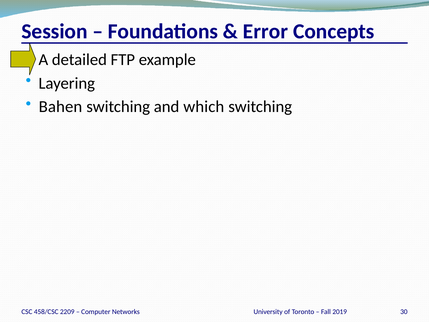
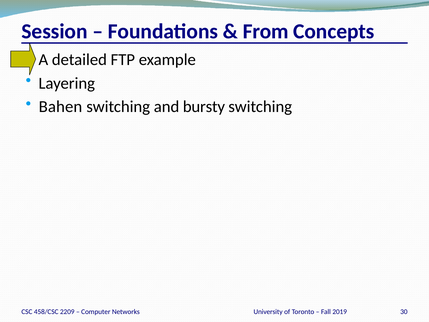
Error: Error -> From (266, 32)
which: which -> bursty (204, 107)
